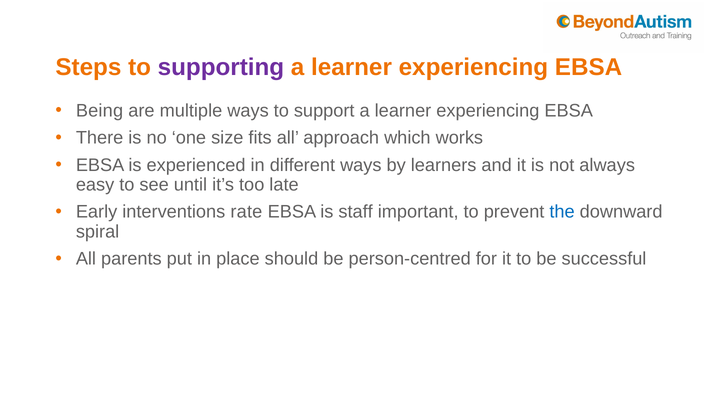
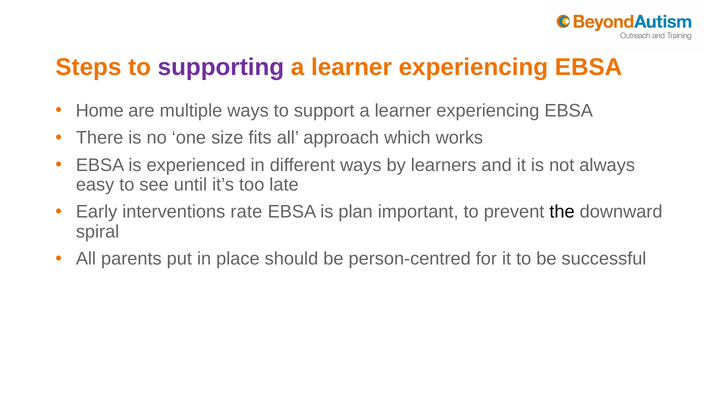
Being: Being -> Home (100, 111)
staff: staff -> plan (356, 212)
the colour: blue -> black (562, 212)
